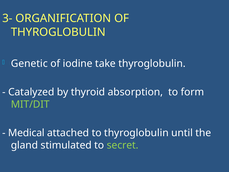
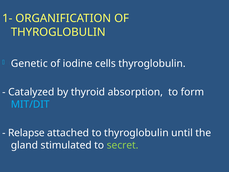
3-: 3- -> 1- (7, 18)
take: take -> cells (105, 63)
MIT/DIT colour: light green -> light blue (30, 104)
Medical: Medical -> Relapse (26, 133)
